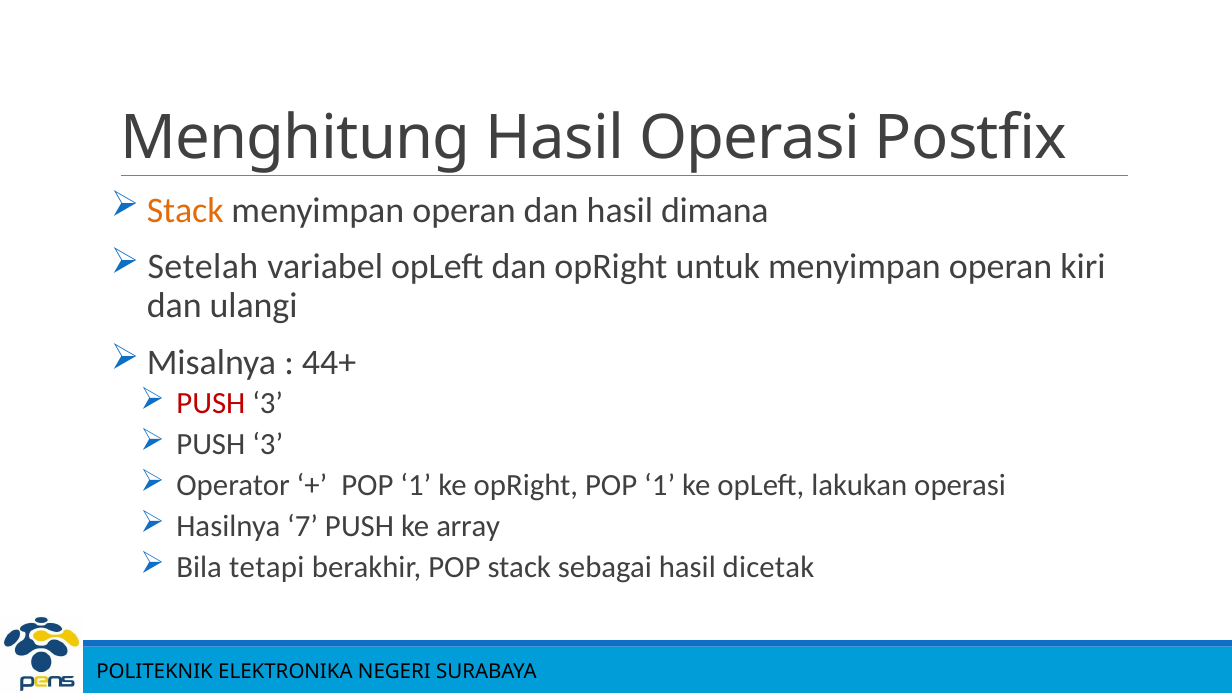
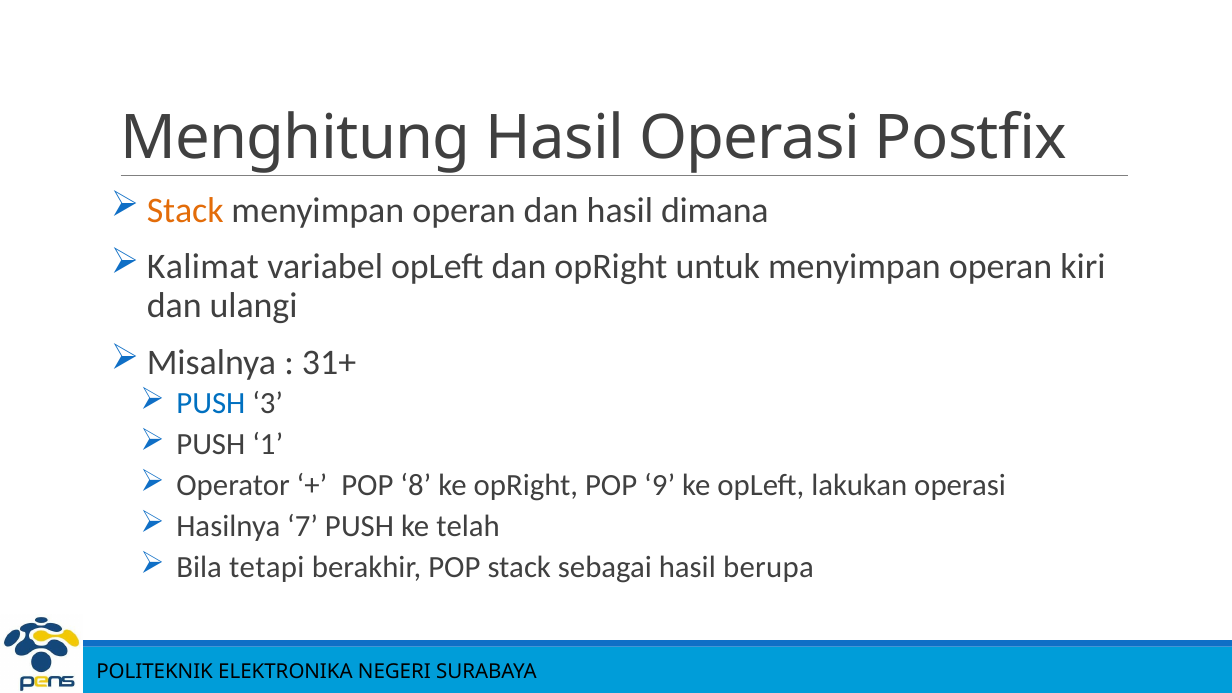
Setelah: Setelah -> Kalimat (203, 267)
44+: 44+ -> 31+ (329, 362)
PUSH colour: red -> blue (211, 404)
3: 3 -> 1 (268, 445)
1: 1 -> 8 (416, 486)
opRight POP 1: 1 -> 9 (660, 486)
array: array -> telah (468, 527)
dicetak: dicetak -> berupa (768, 568)
